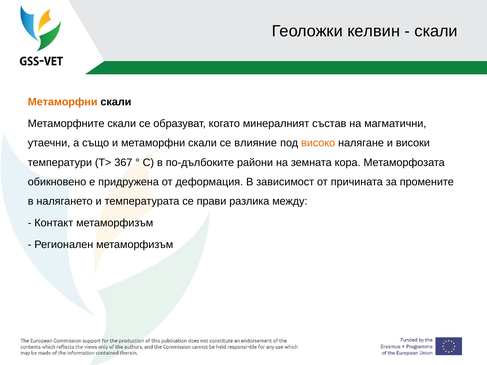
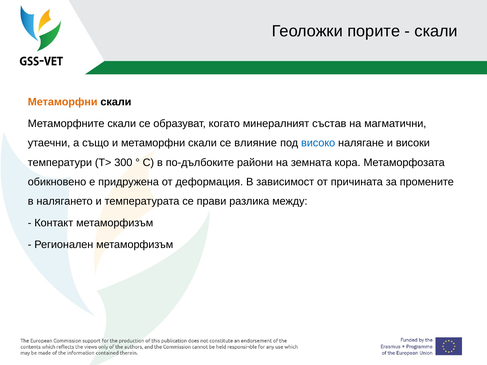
келвин: келвин -> порите (374, 31)
високо colour: orange -> blue (318, 143)
367: 367 -> 300 (123, 163)
